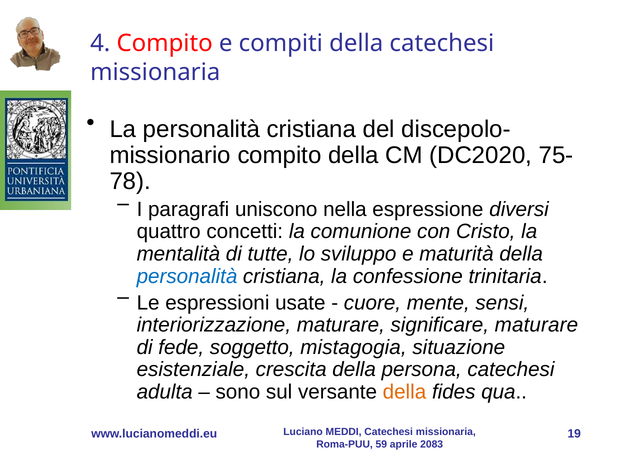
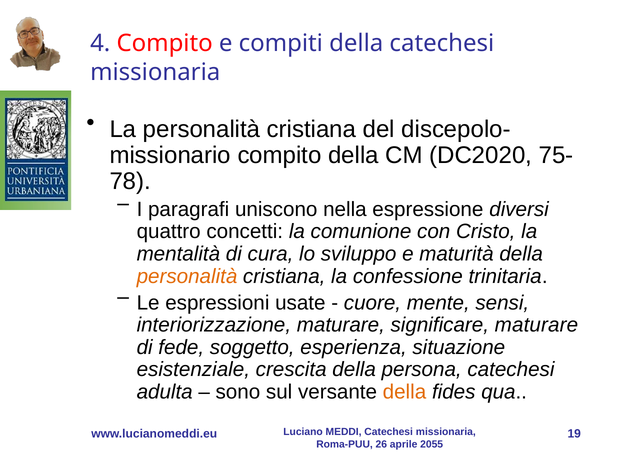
tutte: tutte -> cura (270, 254)
personalità colour: blue -> orange (187, 276)
mistagogia: mistagogia -> esperienza (354, 347)
59: 59 -> 26 (381, 444)
2083: 2083 -> 2055 (432, 444)
